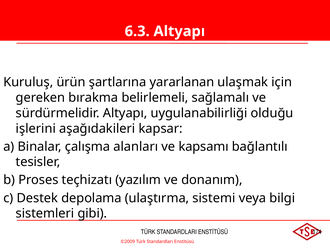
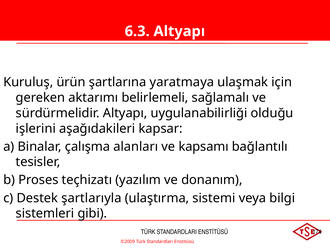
yararlanan: yararlanan -> yaratmaya (182, 82)
bırakma: bırakma -> aktarımı (93, 97)
depolama: depolama -> şartlarıyla (91, 198)
